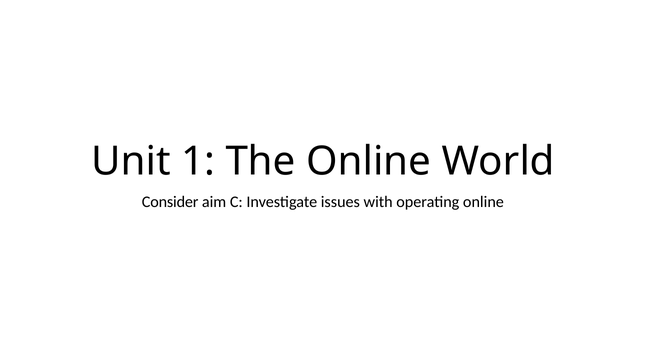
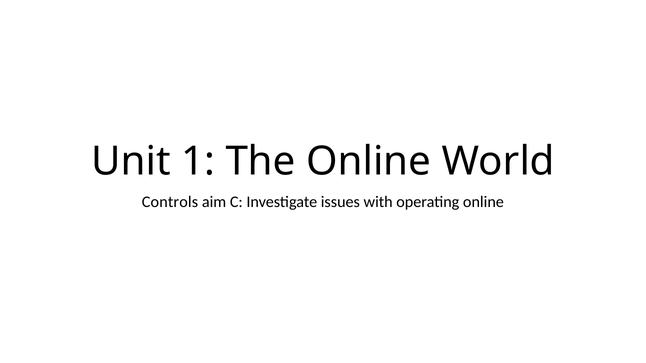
Consider: Consider -> Controls (170, 202)
